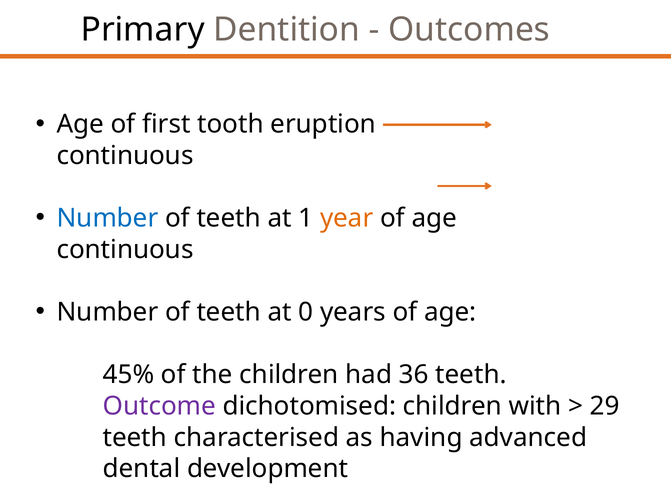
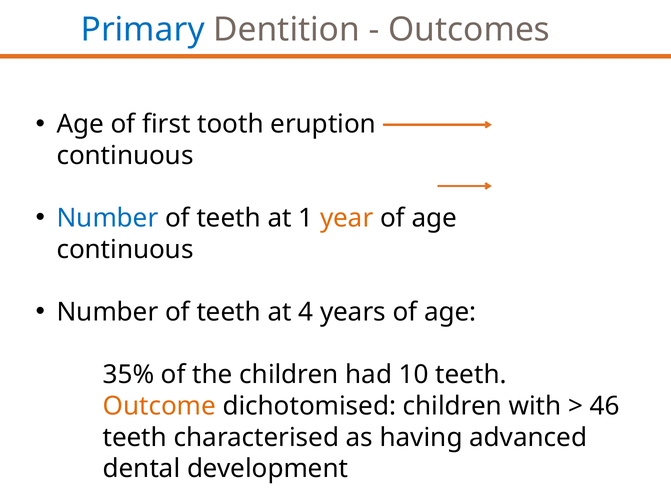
Primary colour: black -> blue (143, 30)
0: 0 -> 4 (306, 312)
45%: 45% -> 35% (128, 375)
36: 36 -> 10 (414, 375)
Outcome colour: purple -> orange (159, 406)
29: 29 -> 46 (605, 406)
